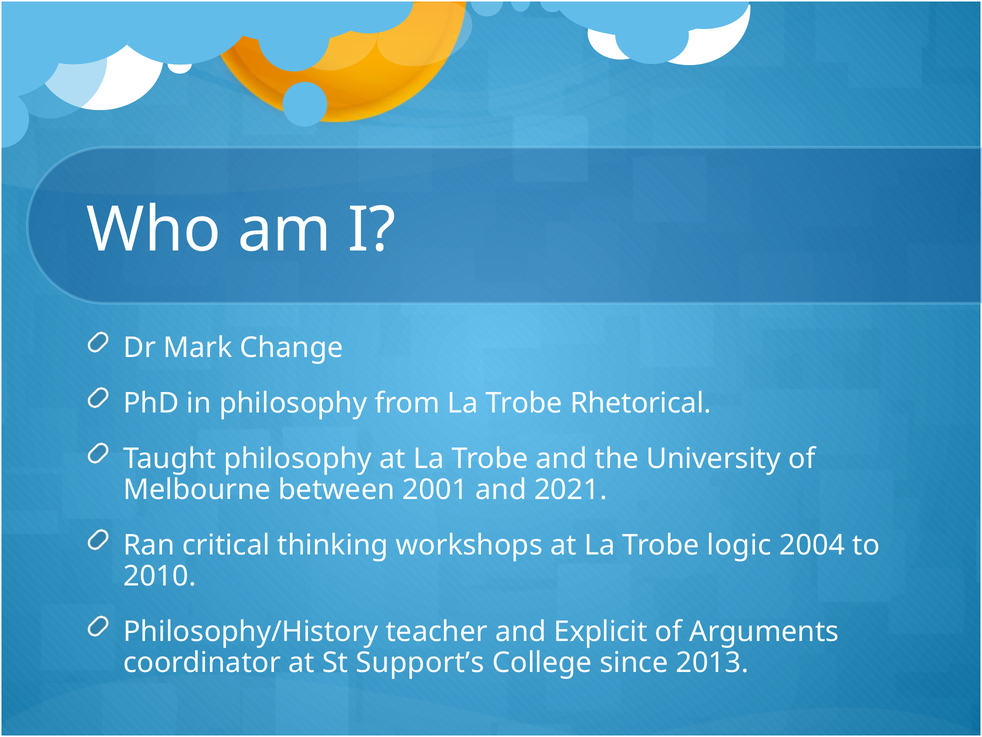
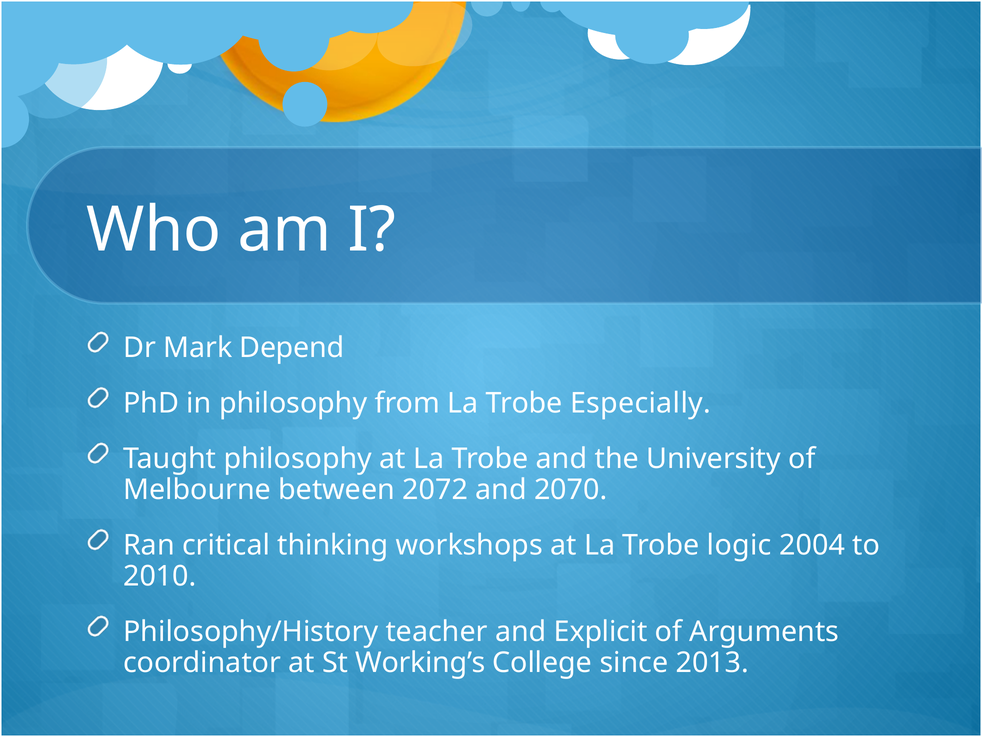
Change: Change -> Depend (292, 348)
Rhetorical: Rhetorical -> Especially (640, 403)
2001: 2001 -> 2072 (435, 489)
2021: 2021 -> 2070 (571, 489)
Support’s: Support’s -> Working’s (420, 662)
